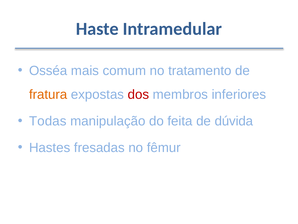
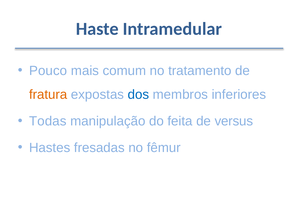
Osséa: Osséa -> Pouco (48, 70)
dos colour: red -> blue (138, 94)
dúvida: dúvida -> versus (234, 121)
